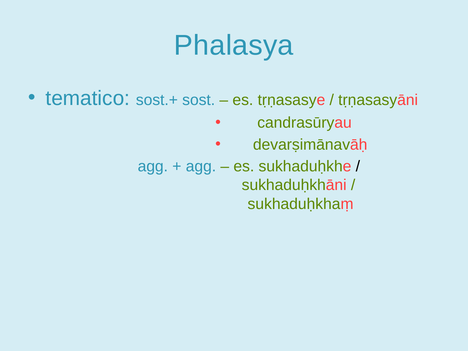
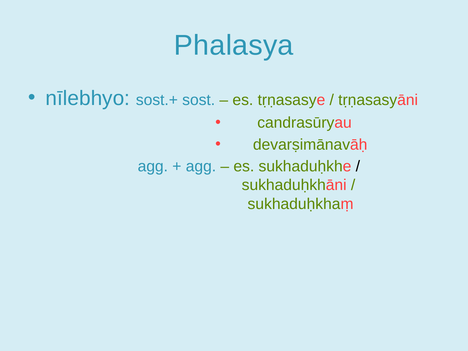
tematico: tematico -> nīlebhyo (88, 98)
